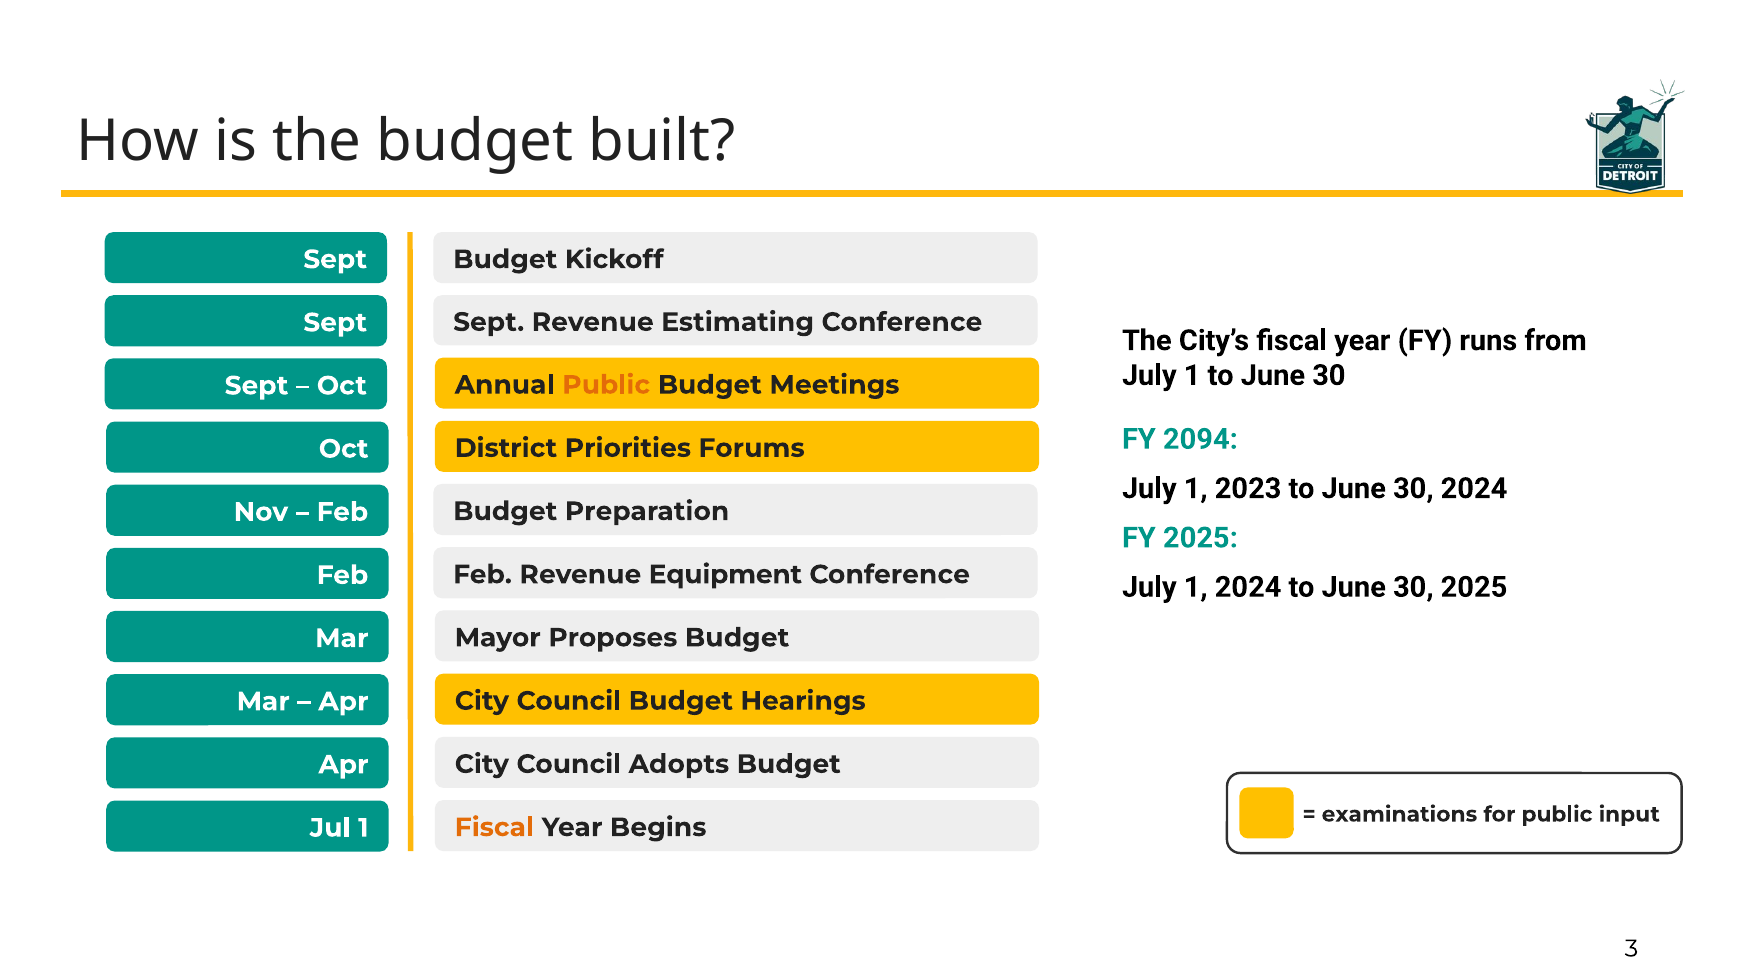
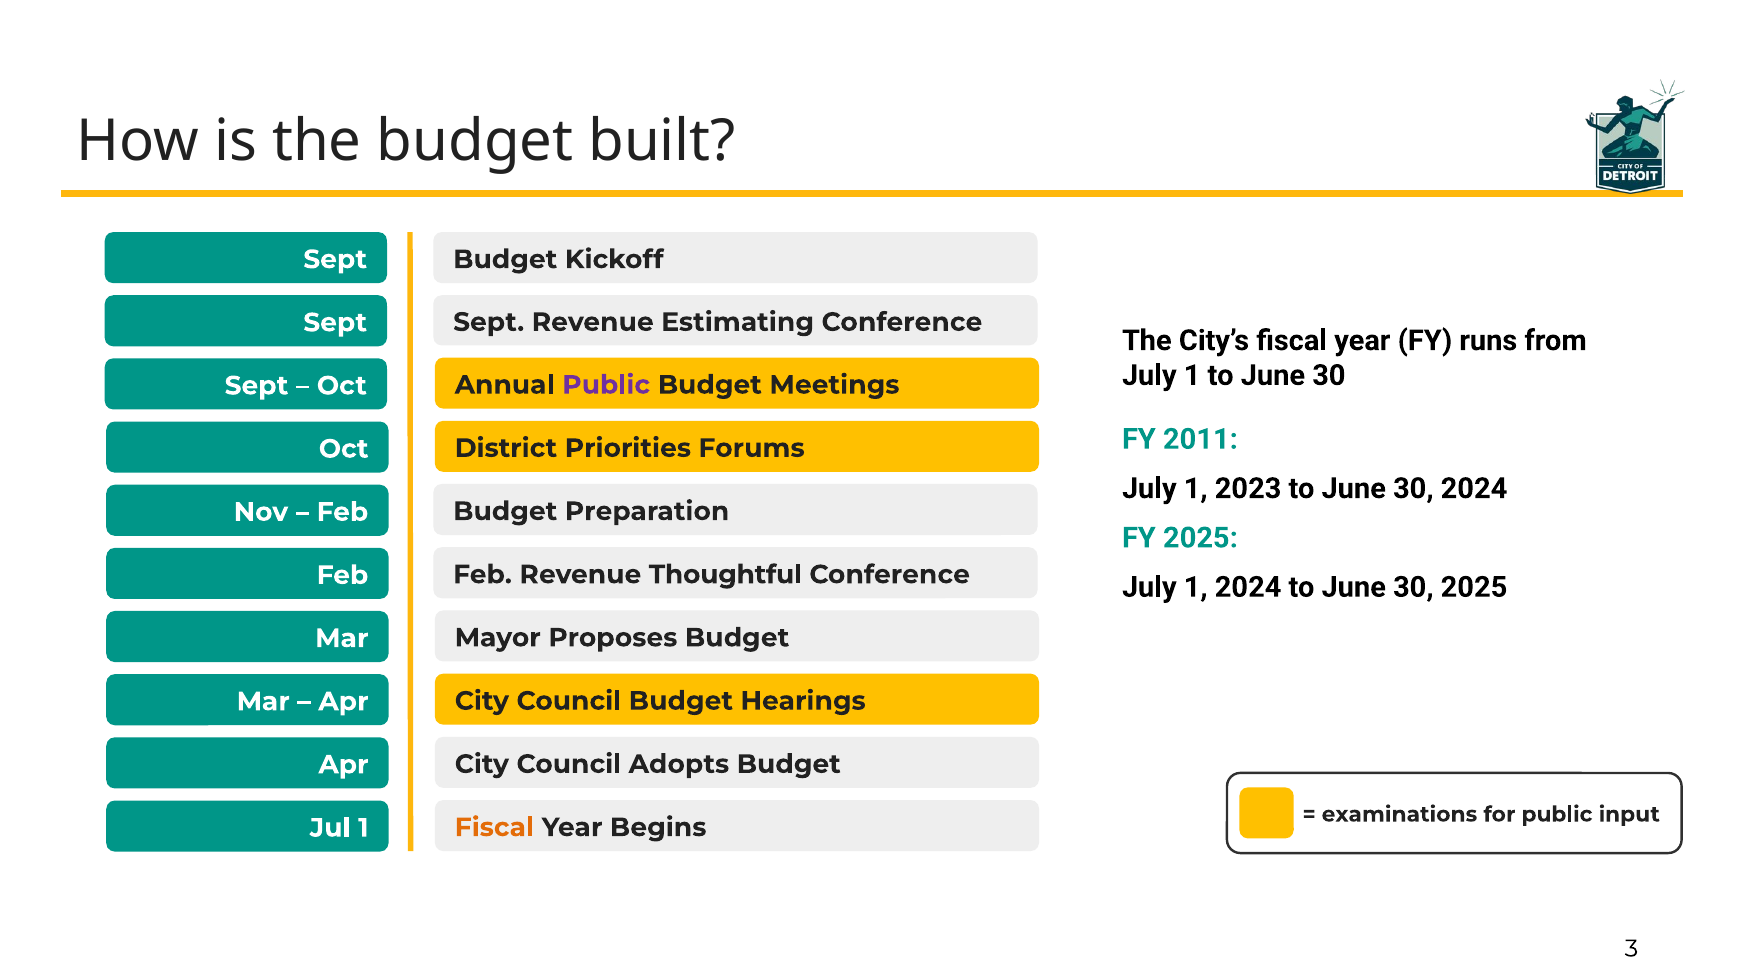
Public colour: orange -> purple (606, 385)
2094: 2094 -> 2011 (1200, 439)
Equipment: Equipment -> Thoughtful (725, 575)
